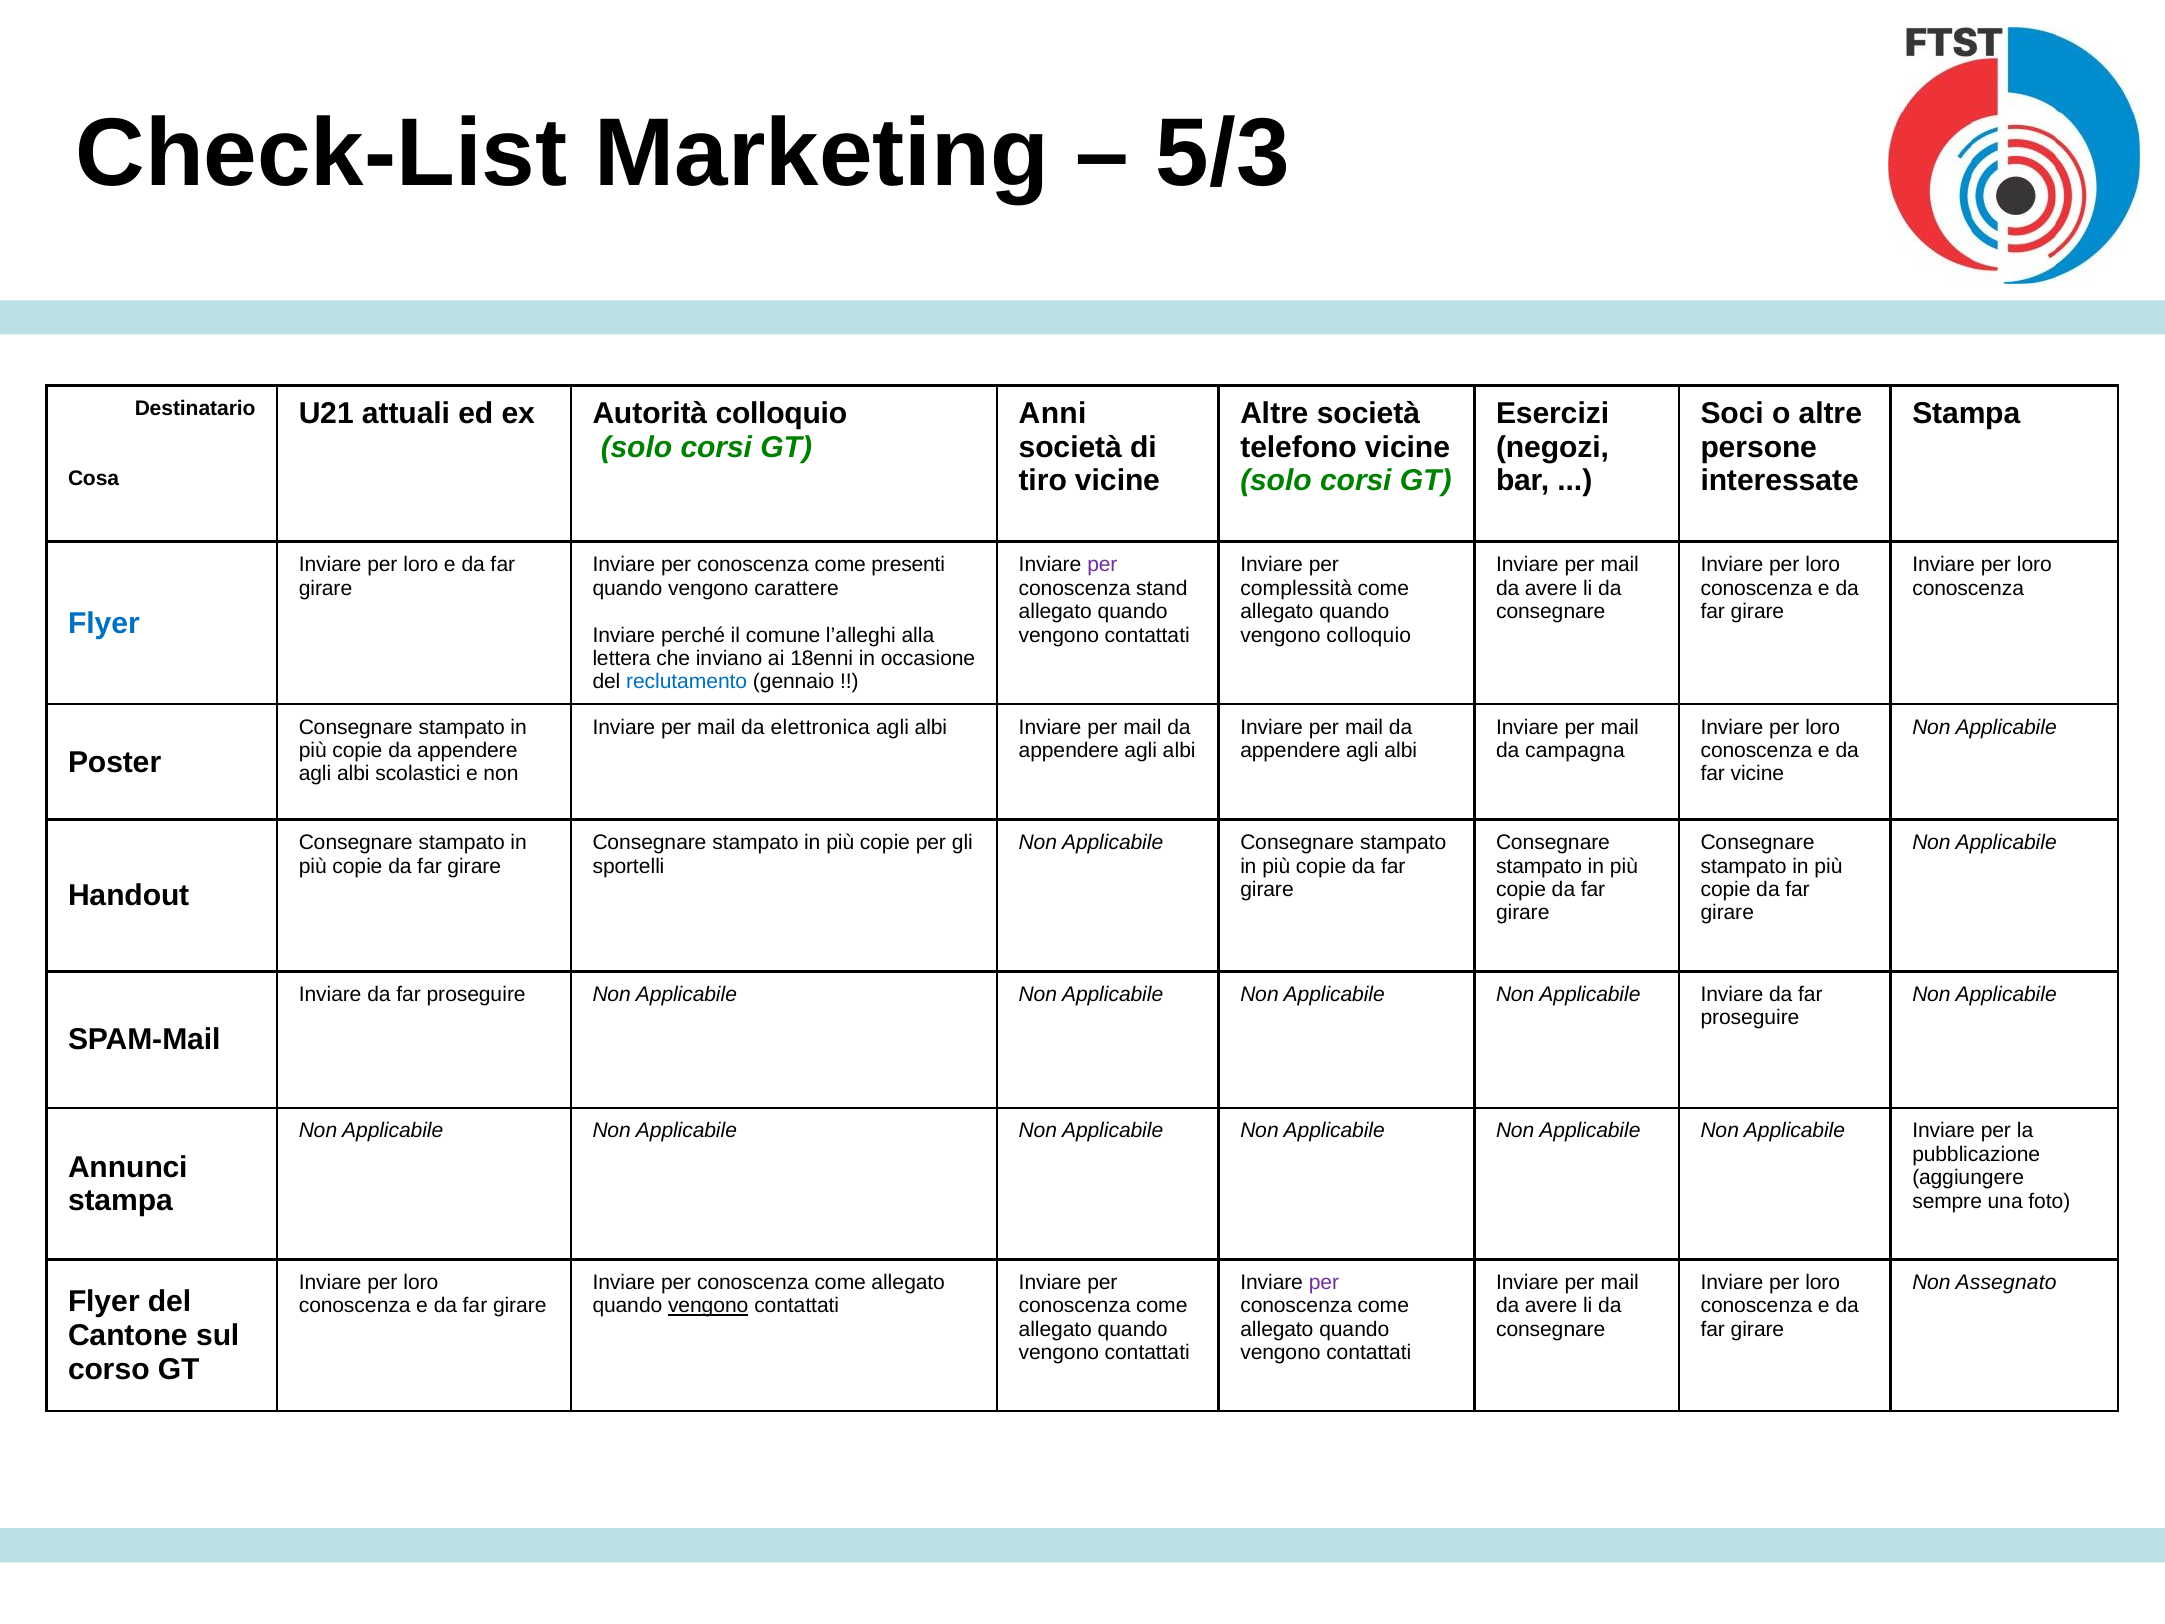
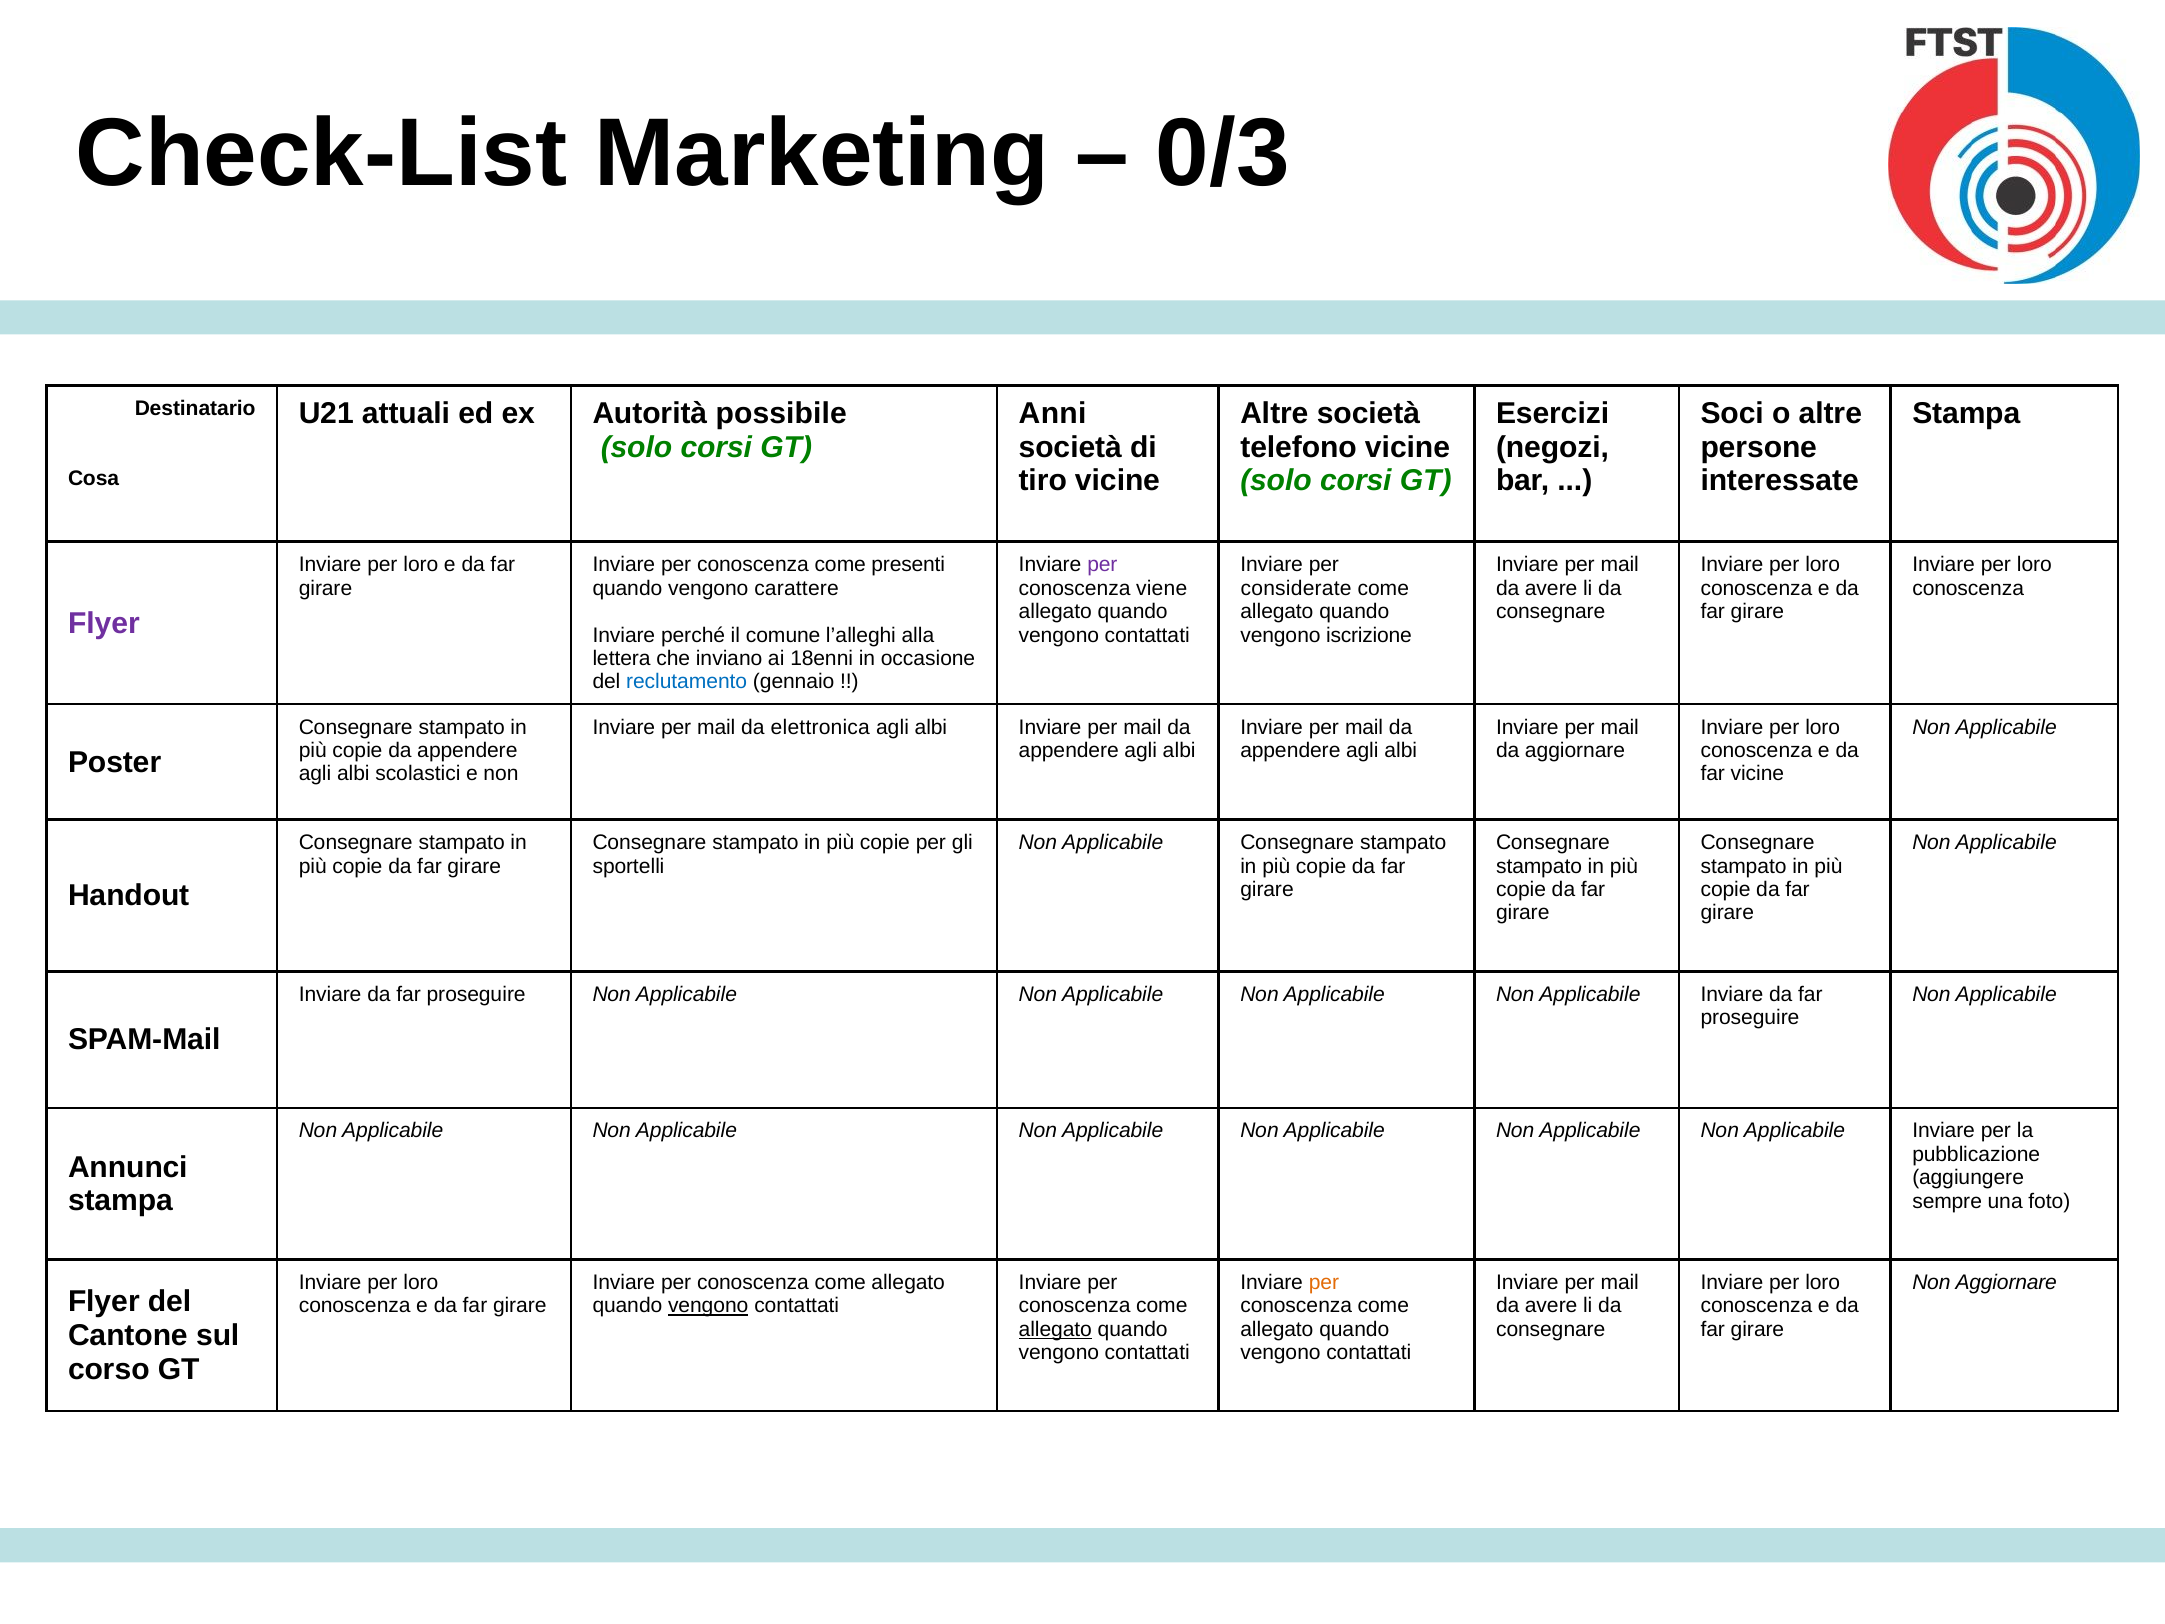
5/3: 5/3 -> 0/3 (1223, 154)
Autorità colloquio: colloquio -> possibile (781, 414)
stand: stand -> viene (1162, 588)
complessità: complessità -> considerate (1296, 588)
Flyer colour: blue -> purple (104, 623)
vengono colloquio: colloquio -> iscrizione (1369, 635)
da campagna: campagna -> aggiornare (1575, 750)
per colour: purple -> orange (1324, 1282)
Non Assegnato: Assegnato -> Aggiornare (2006, 1282)
allegato underline: none -> present (1055, 1329)
